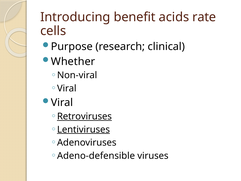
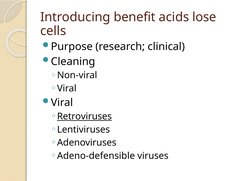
rate: rate -> lose (204, 17)
Whether: Whether -> Cleaning (73, 61)
Lentiviruses underline: present -> none (83, 129)
